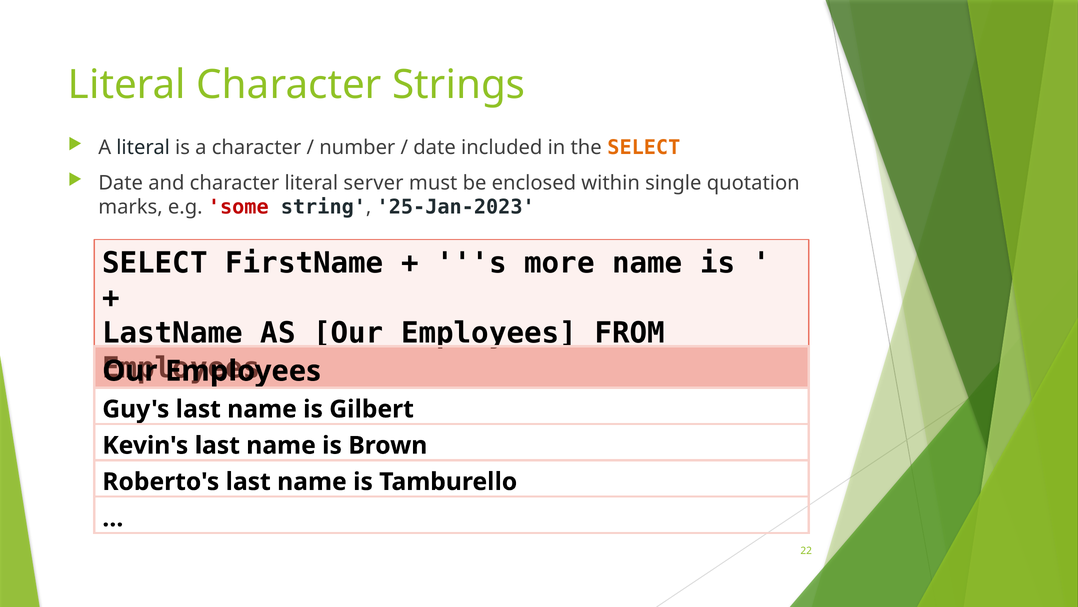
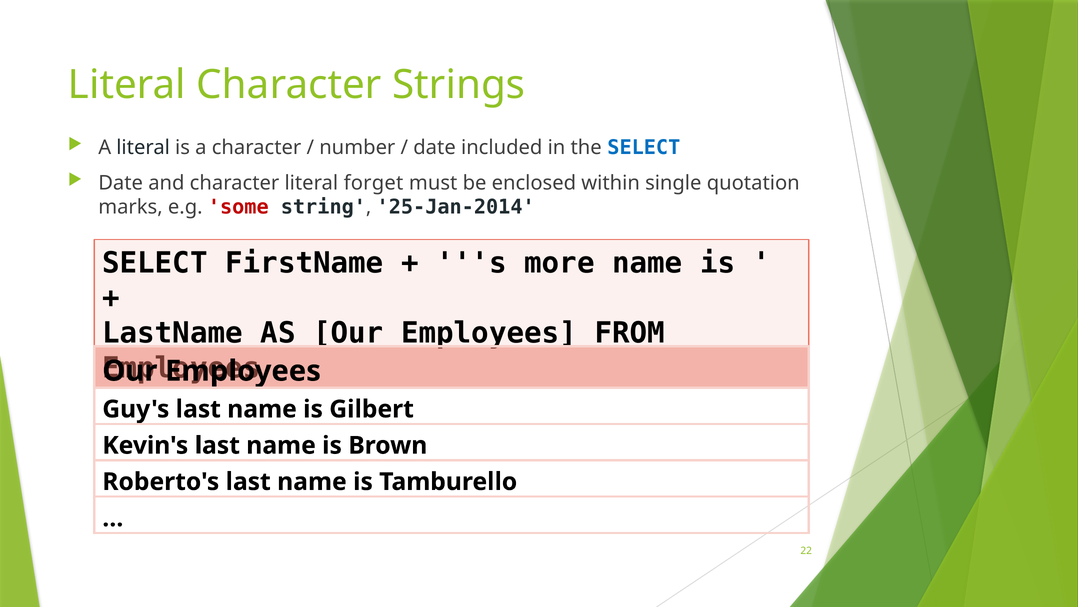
SELECT colour: orange -> blue (644, 147)
server: server -> forget (373, 183)
25-Jan-2023: 25-Jan-2023 -> 25-Jan-2014 (456, 207)
